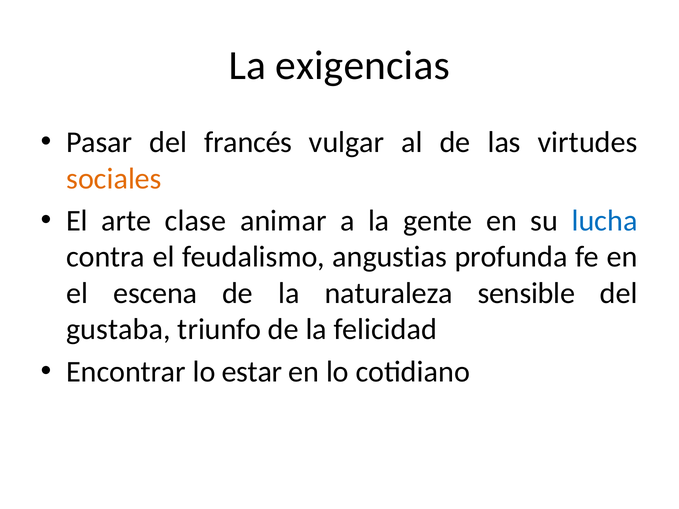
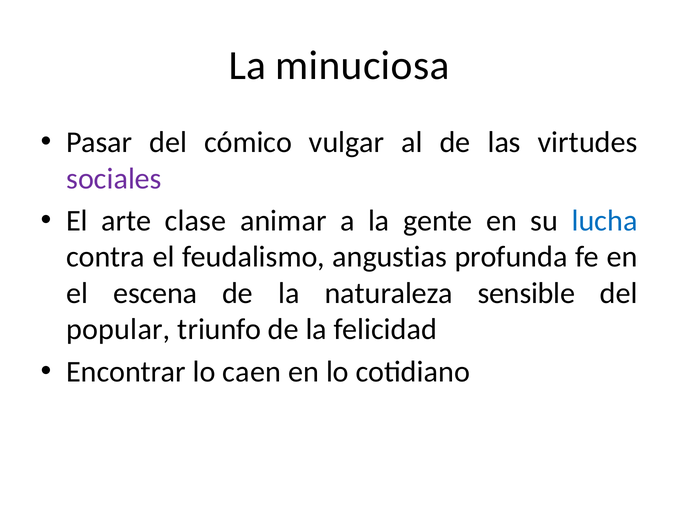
exigencias: exigencias -> minuciosa (362, 66)
francés: francés -> cómico (248, 142)
sociales colour: orange -> purple (114, 179)
gustaba: gustaba -> popular (118, 330)
estar: estar -> caen (252, 372)
